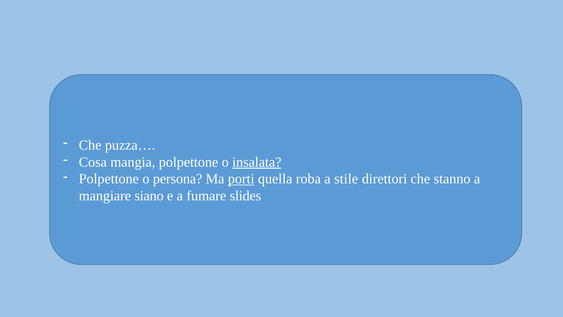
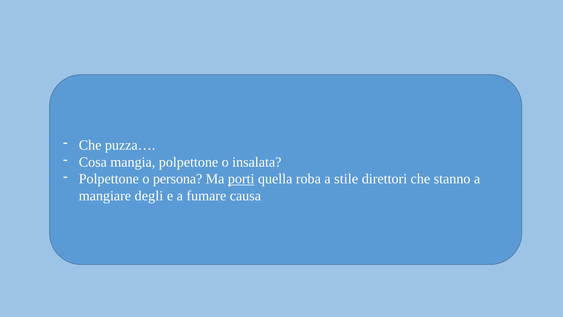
insalata underline: present -> none (257, 162)
siano: siano -> degli (149, 196)
slides: slides -> causa (245, 196)
